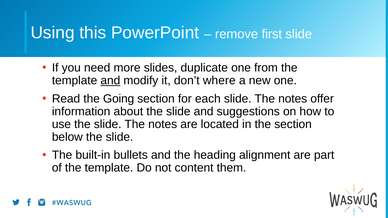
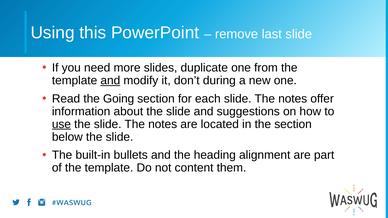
first: first -> last (272, 34)
where: where -> during (219, 81)
use underline: none -> present (61, 124)
